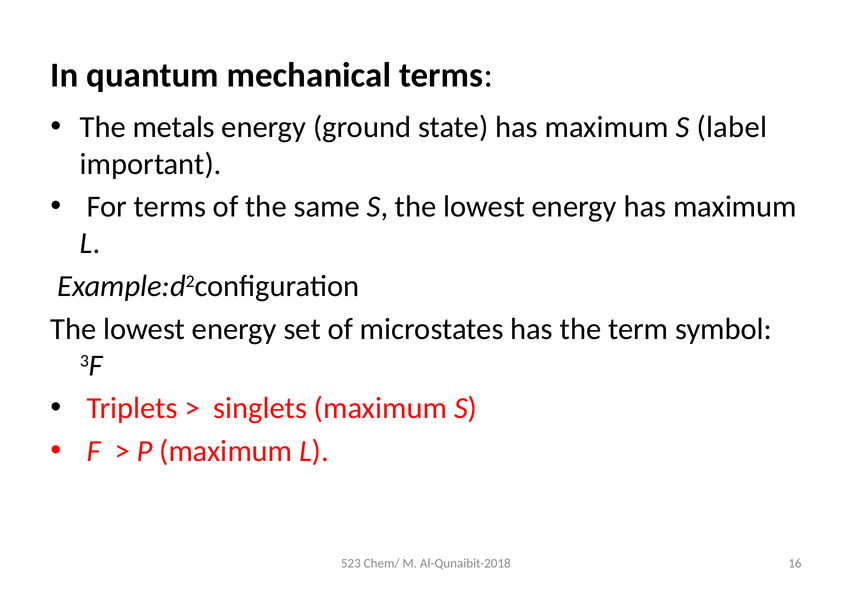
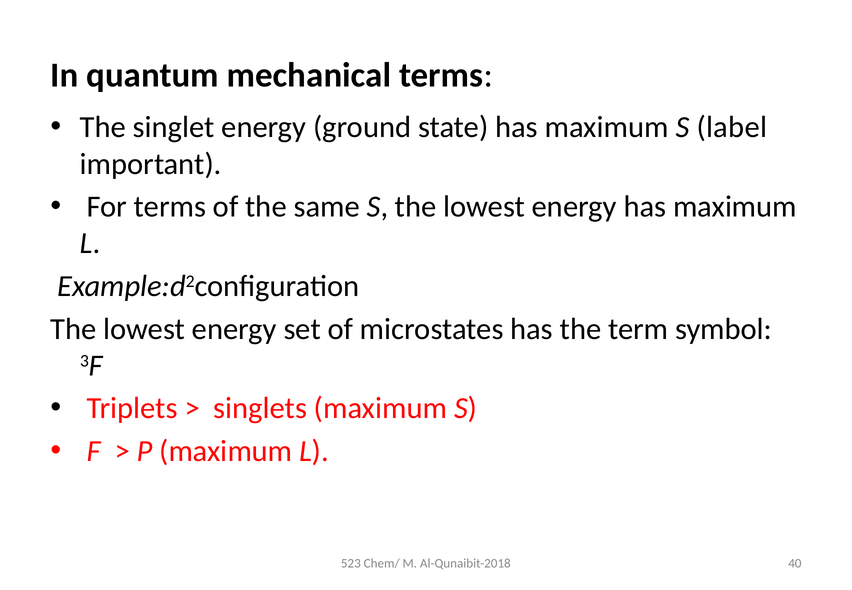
metals: metals -> singlet (174, 127)
16: 16 -> 40 (795, 563)
